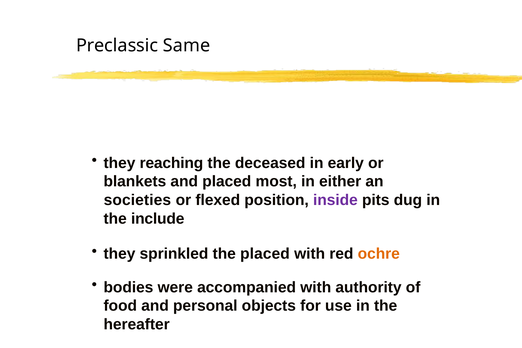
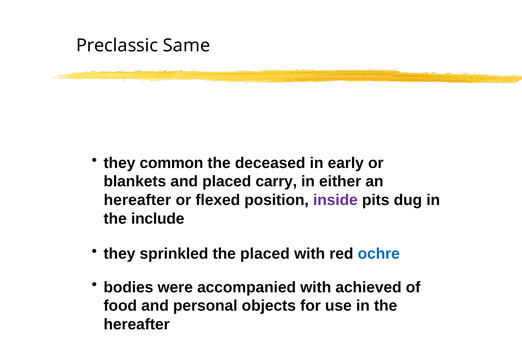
reaching: reaching -> common (171, 163)
most: most -> carry (276, 181)
societies: societies -> hereafter (137, 200)
ochre colour: orange -> blue (379, 254)
authority: authority -> achieved (369, 287)
